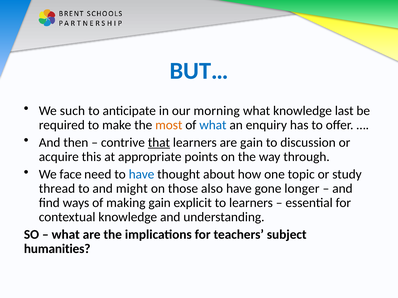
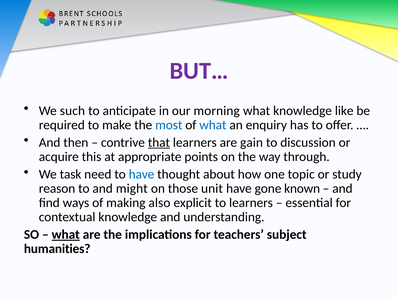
BUT… colour: blue -> purple (199, 71)
last: last -> like (344, 111)
most colour: orange -> blue (169, 125)
face: face -> task (71, 175)
thread: thread -> reason (57, 189)
also: also -> unit (212, 189)
longer: longer -> known (302, 189)
making gain: gain -> also (159, 203)
what underline: none -> present (66, 235)
